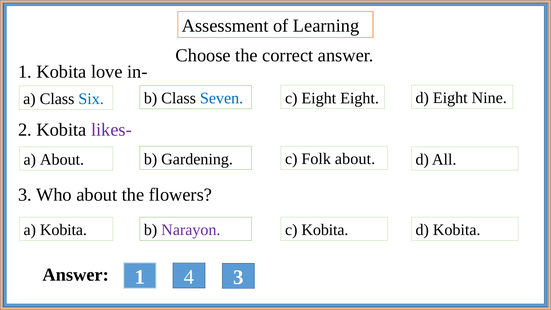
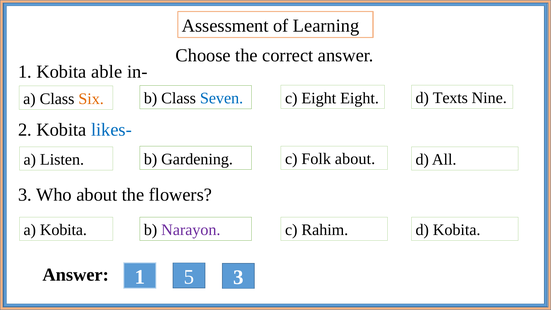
love: love -> able (107, 72)
Six colour: blue -> orange (91, 99)
d Eight: Eight -> Texts (450, 98)
likes- colour: purple -> blue (111, 130)
a About: About -> Listen (62, 160)
c Kobita: Kobita -> Rahim (325, 230)
4: 4 -> 5 (189, 277)
